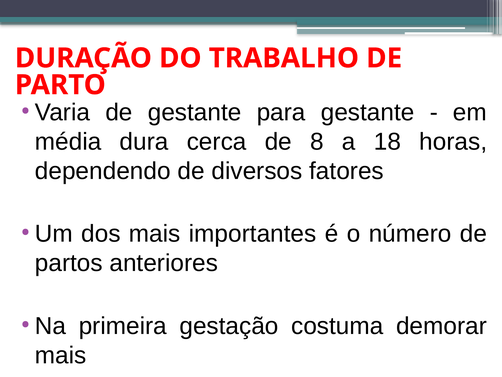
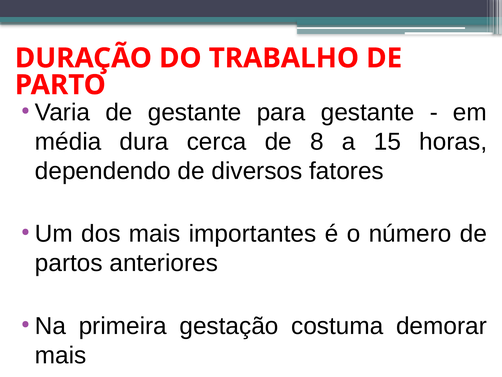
18: 18 -> 15 (387, 141)
